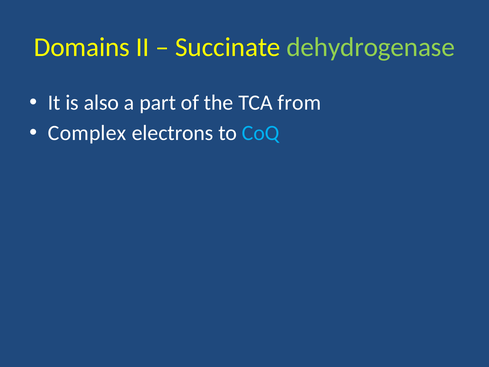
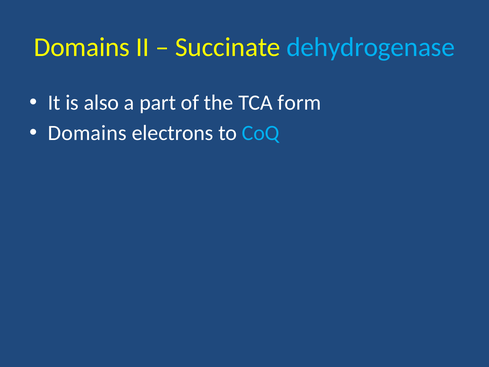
dehydrogenase colour: light green -> light blue (371, 47)
from: from -> form (299, 103)
Complex: Complex -> Domains (87, 133)
